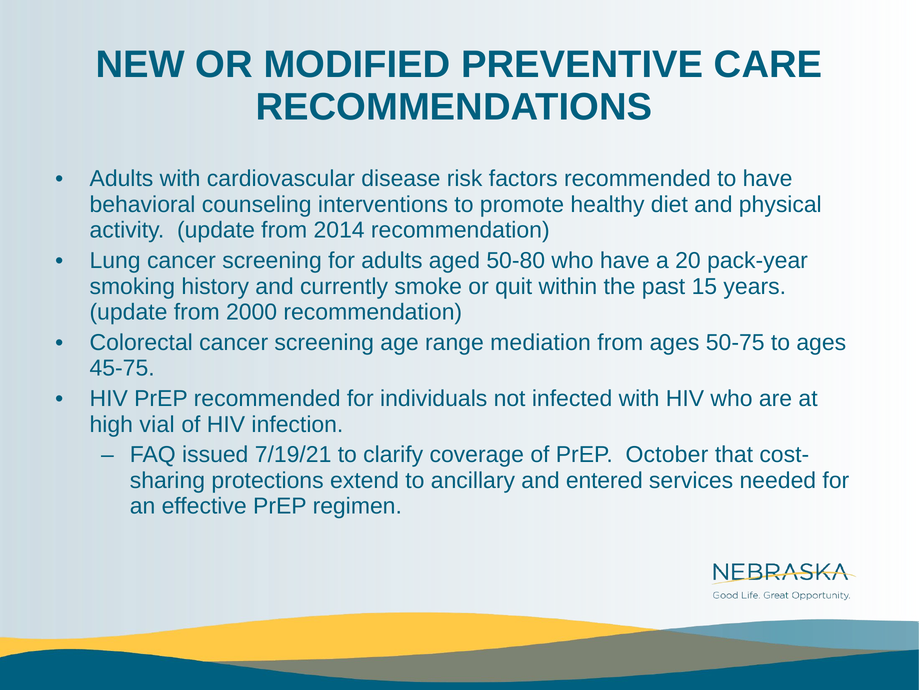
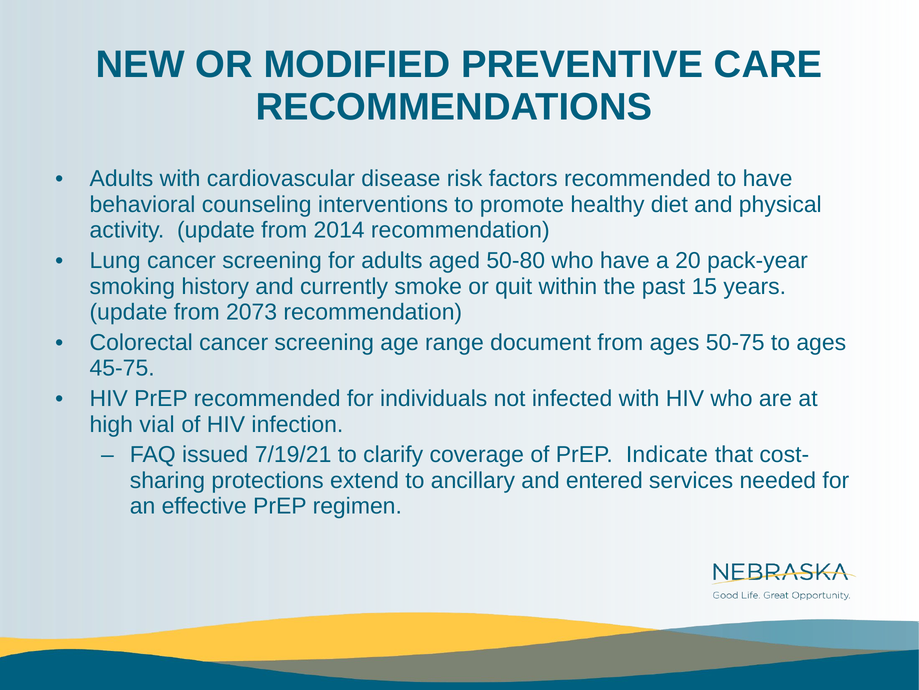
2000: 2000 -> 2073 (252, 312)
mediation: mediation -> document (541, 342)
October: October -> Indicate (667, 454)
